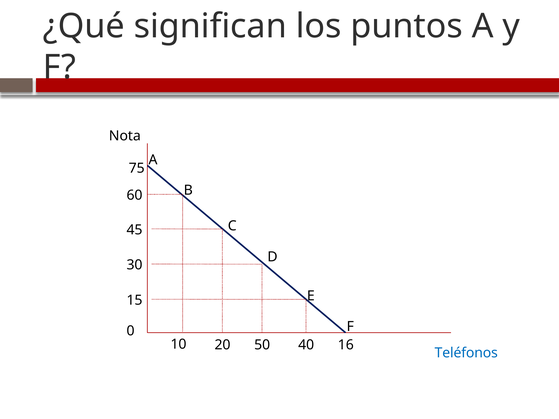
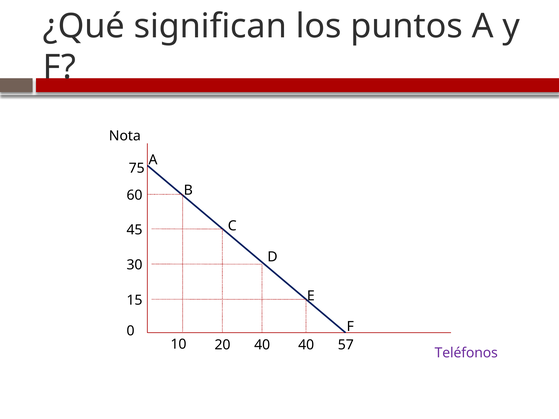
20 50: 50 -> 40 (262, 345)
16: 16 -> 57 (346, 345)
Teléfonos colour: blue -> purple (466, 353)
